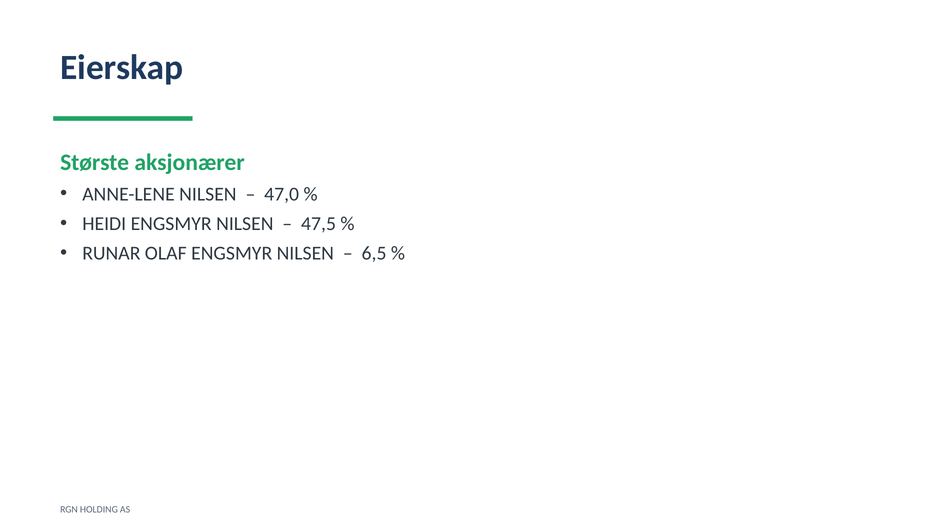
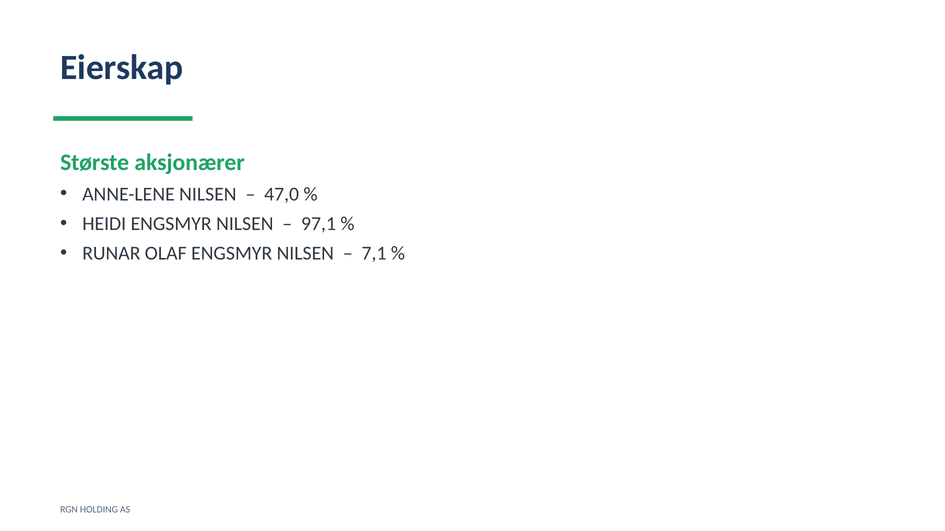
47,5: 47,5 -> 97,1 (319, 224)
6,5: 6,5 -> 7,1 (374, 253)
